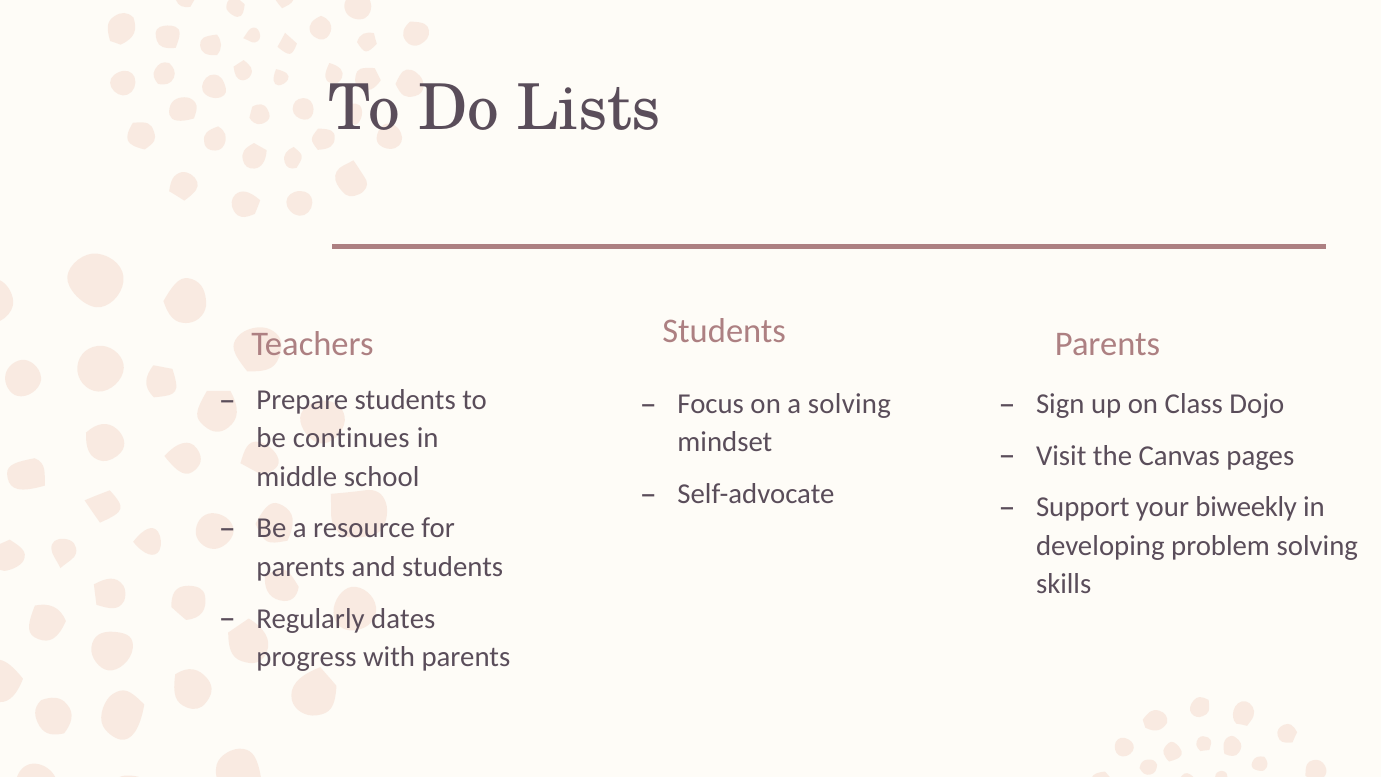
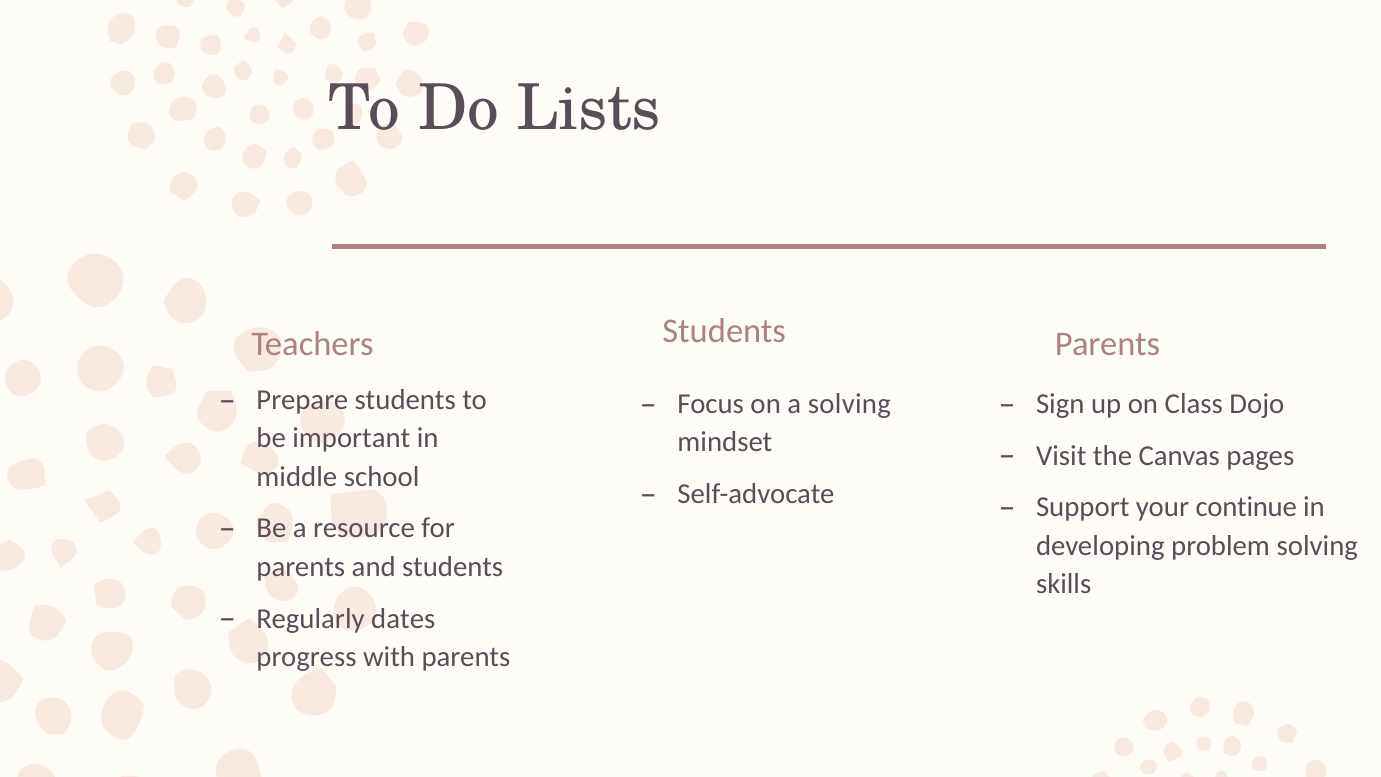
continues: continues -> important (351, 438)
biweekly: biweekly -> continue (1246, 507)
